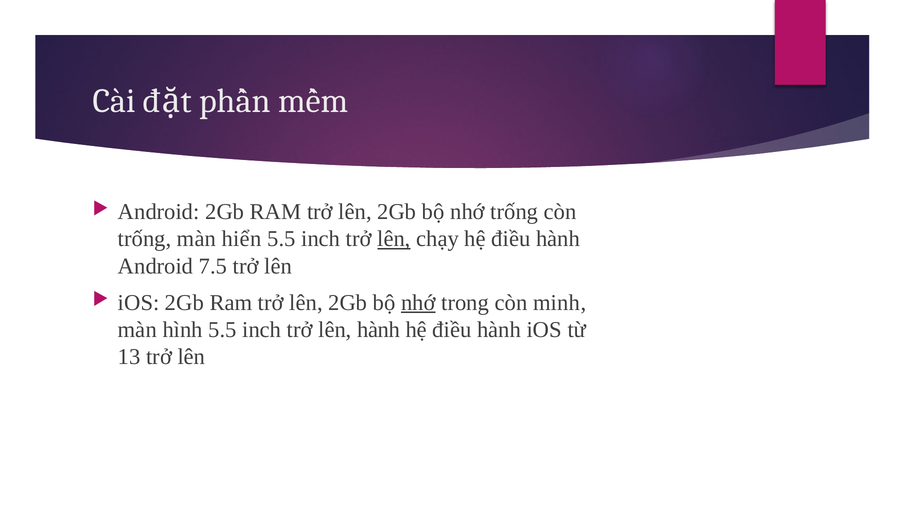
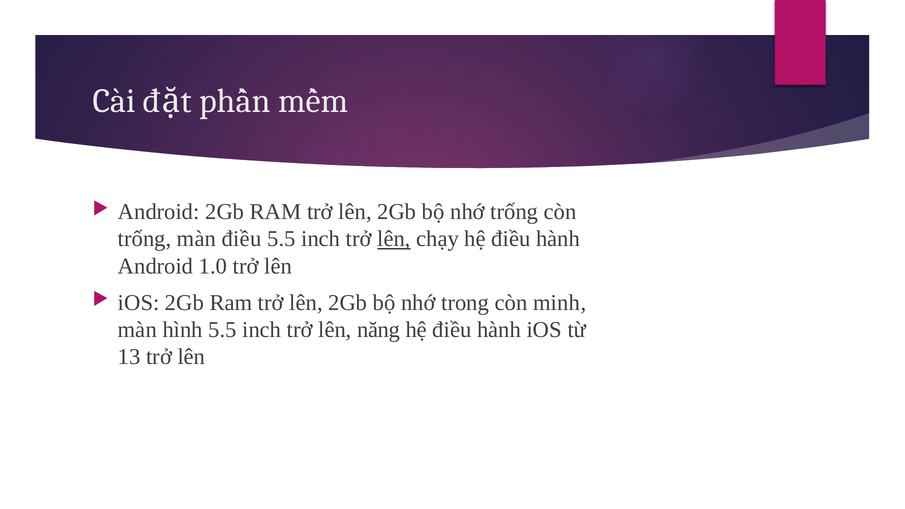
màn hiển: hiển -> điều (242, 239)
7.5: 7.5 -> 1.0 (213, 266)
nhớ underline: present -> none (418, 303)
lên hành: hành -> năng (379, 330)
